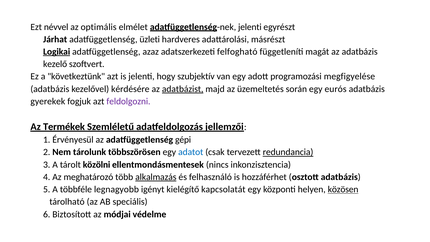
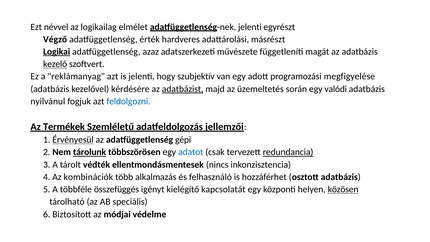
optimális: optimális -> logikailag (99, 27)
Járhat: Járhat -> Végző (55, 39)
üzleti: üzleti -> érték (150, 39)
felfogható: felfogható -> művészete (237, 52)
kezelő underline: none -> present (55, 64)
következtünk: következtünk -> reklámanyag (76, 77)
eurós: eurós -> valódi (336, 89)
gyerekek: gyerekek -> nyilvánul (48, 101)
feldolgozni colour: purple -> blue (128, 101)
Érvényesül underline: none -> present (73, 140)
tárolunk underline: none -> present (90, 152)
közölni: közölni -> védték (96, 165)
meghatározó: meghatározó -> kombinációk (88, 177)
alkalmazás underline: present -> none (156, 177)
legnagyobb: legnagyobb -> összefüggés (117, 189)
